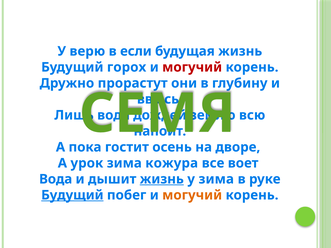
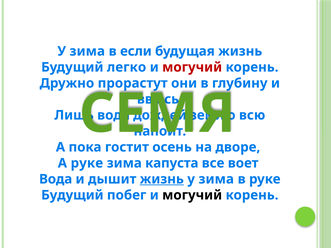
верю: верю -> зима (87, 51)
горох: горох -> легко (127, 67)
А урок: урок -> руке (87, 163)
кожура: кожура -> капуста (172, 163)
Будущий underline: present -> none (72, 195)
могучий colour: orange -> black (192, 195)
